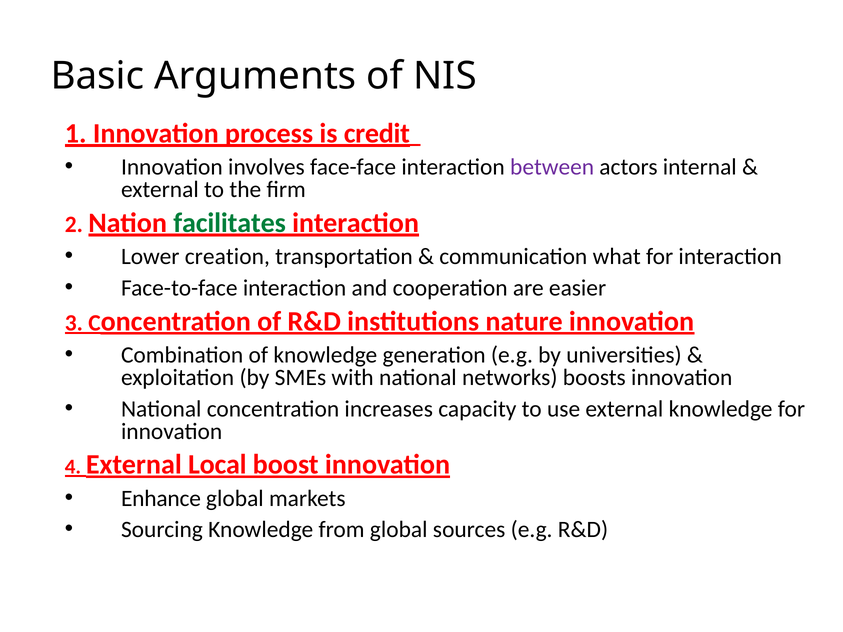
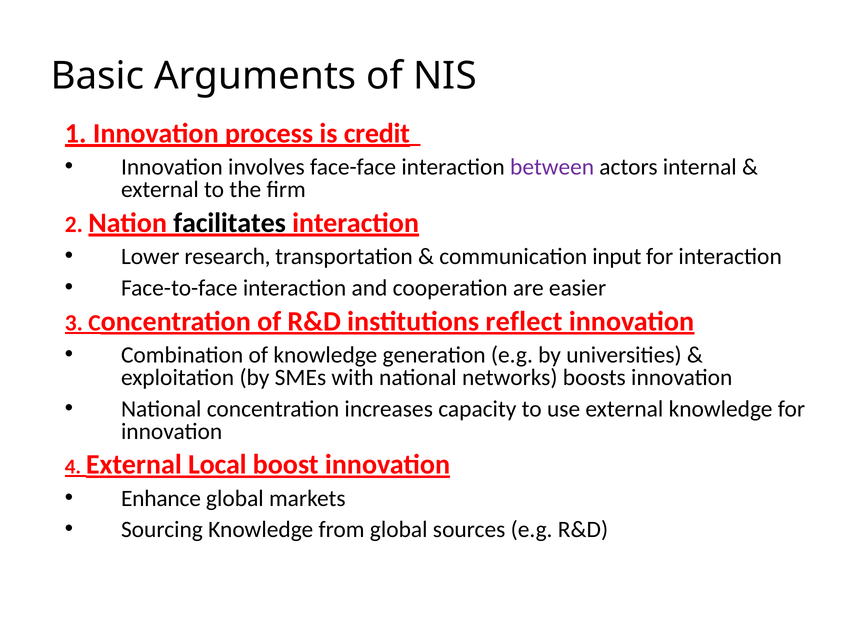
facilitates colour: green -> black (230, 223)
creation: creation -> research (227, 257)
what: what -> input (617, 257)
nature: nature -> reflect (524, 321)
